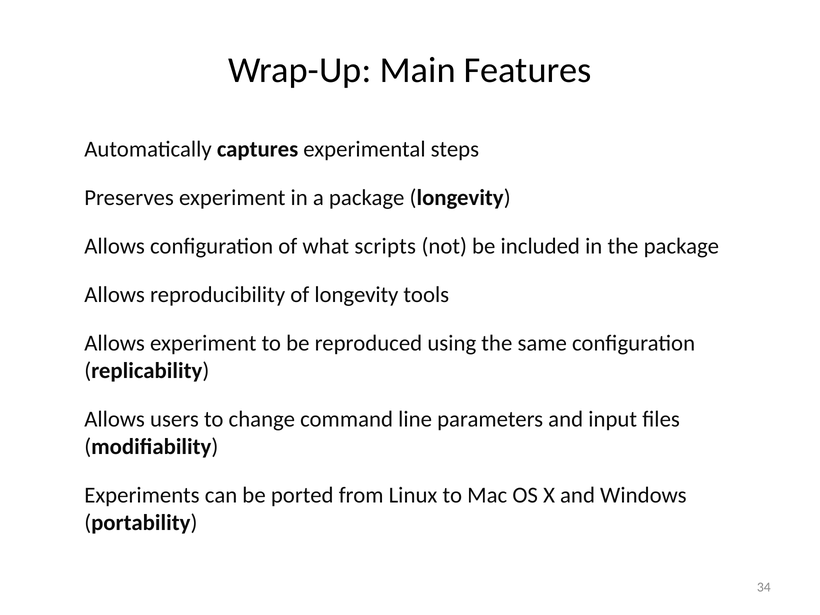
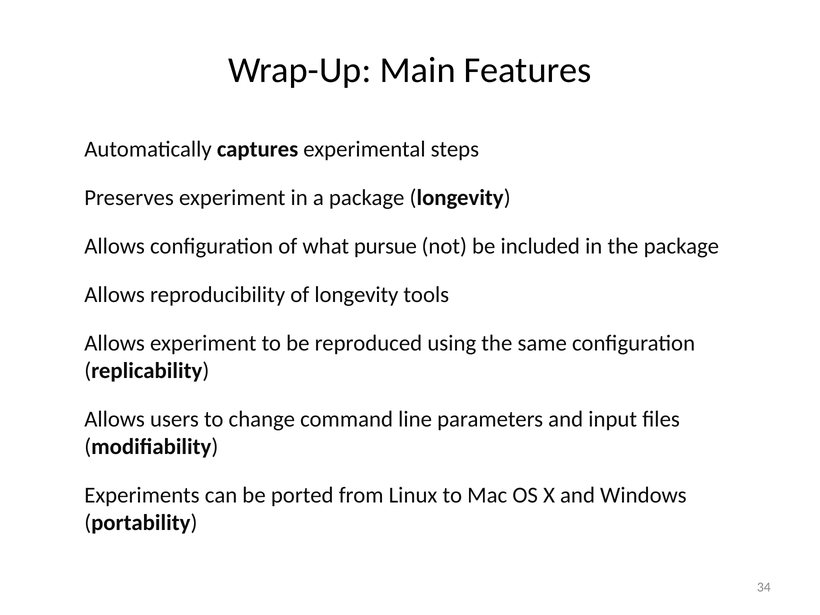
scripts: scripts -> pursue (385, 246)
